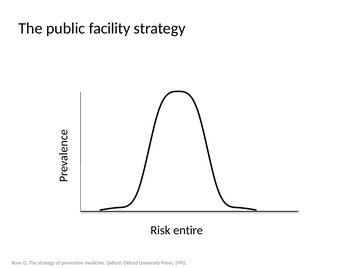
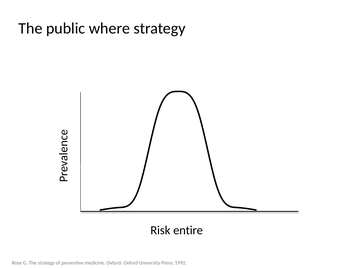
facility: facility -> where (109, 28)
